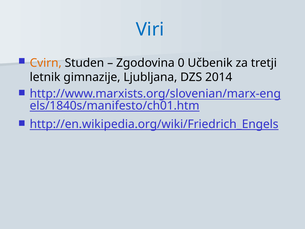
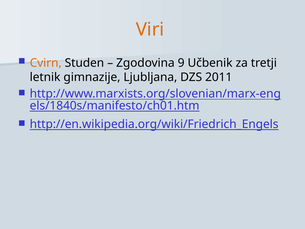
Viri colour: blue -> orange (150, 30)
0: 0 -> 9 (181, 63)
2014: 2014 -> 2011 (219, 77)
